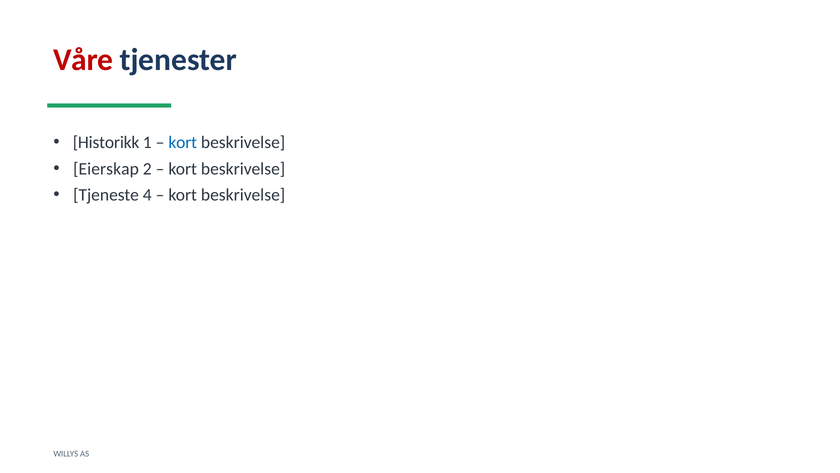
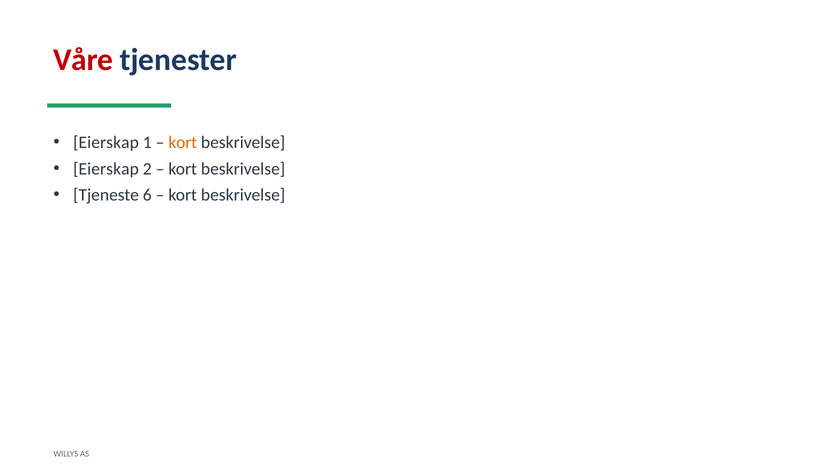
Historikk: Historikk -> Eierskap (106, 142)
kort colour: blue -> orange (183, 142)
4: 4 -> 6 (147, 195)
